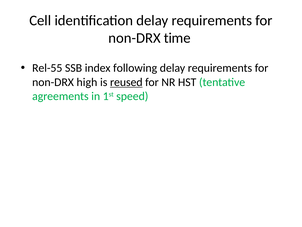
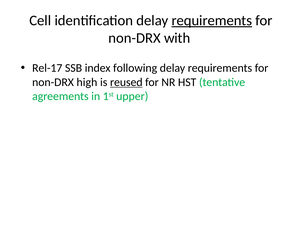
requirements underline: none -> present (212, 20)
time: time -> with (177, 38)
Rel-55: Rel-55 -> Rel-17 (47, 68)
speed: speed -> upper (132, 96)
